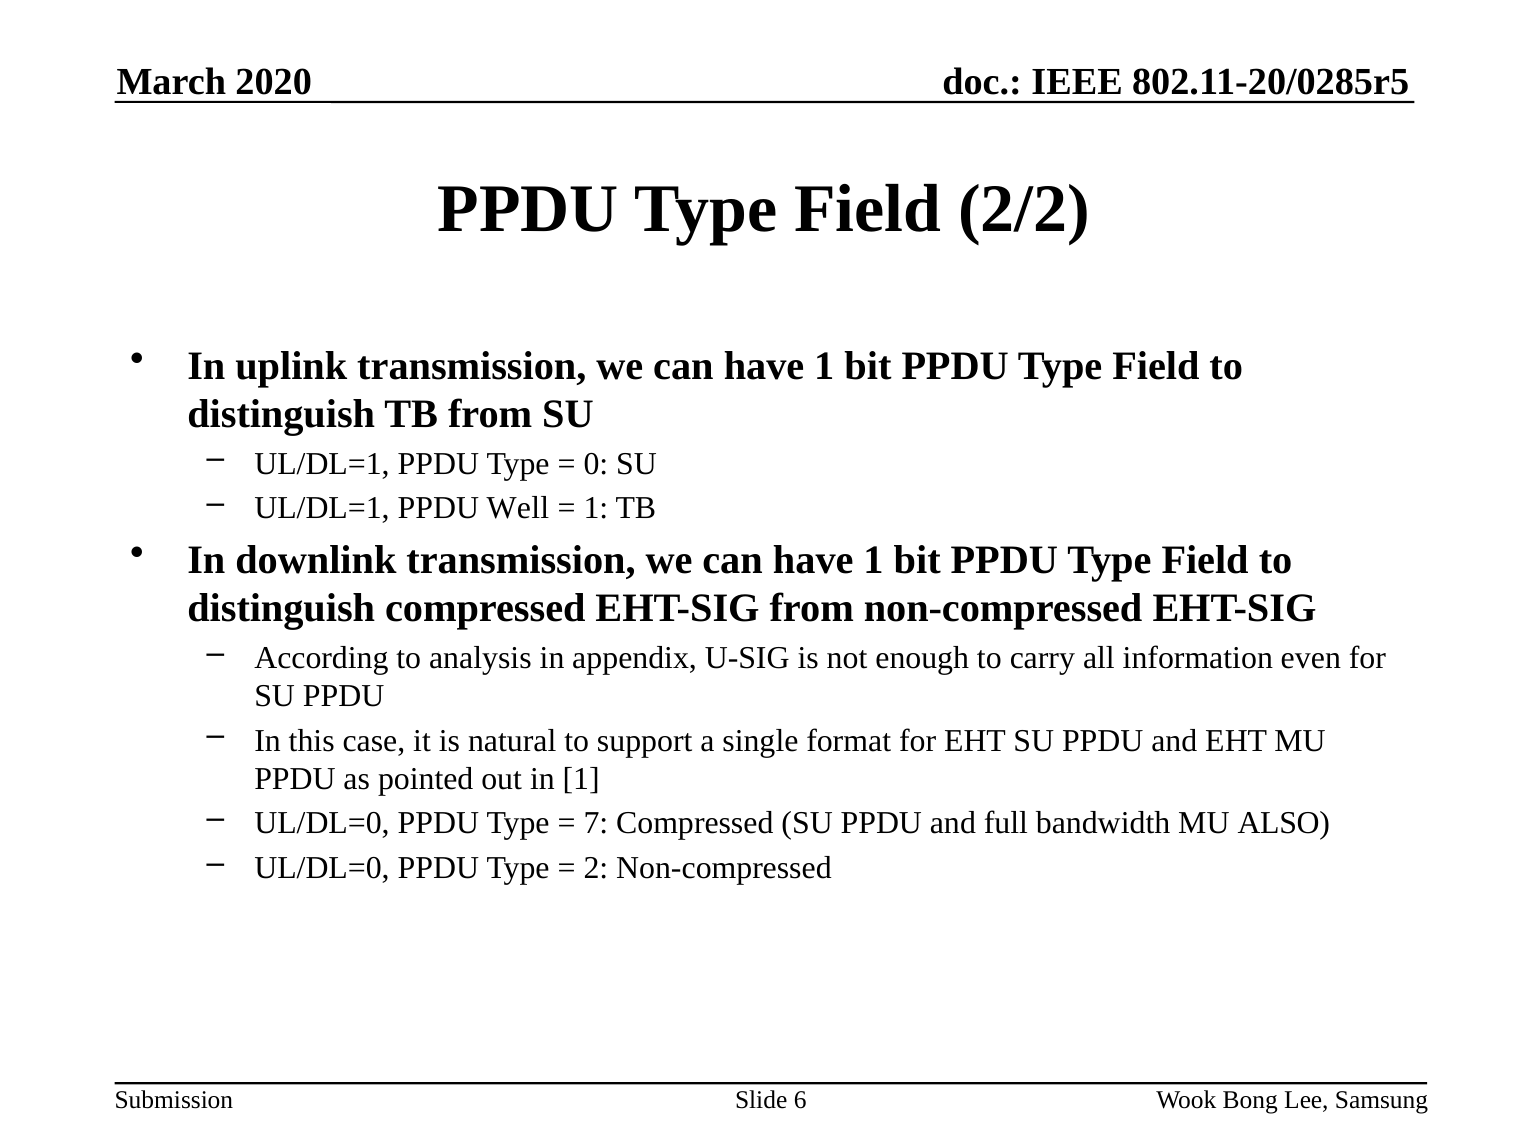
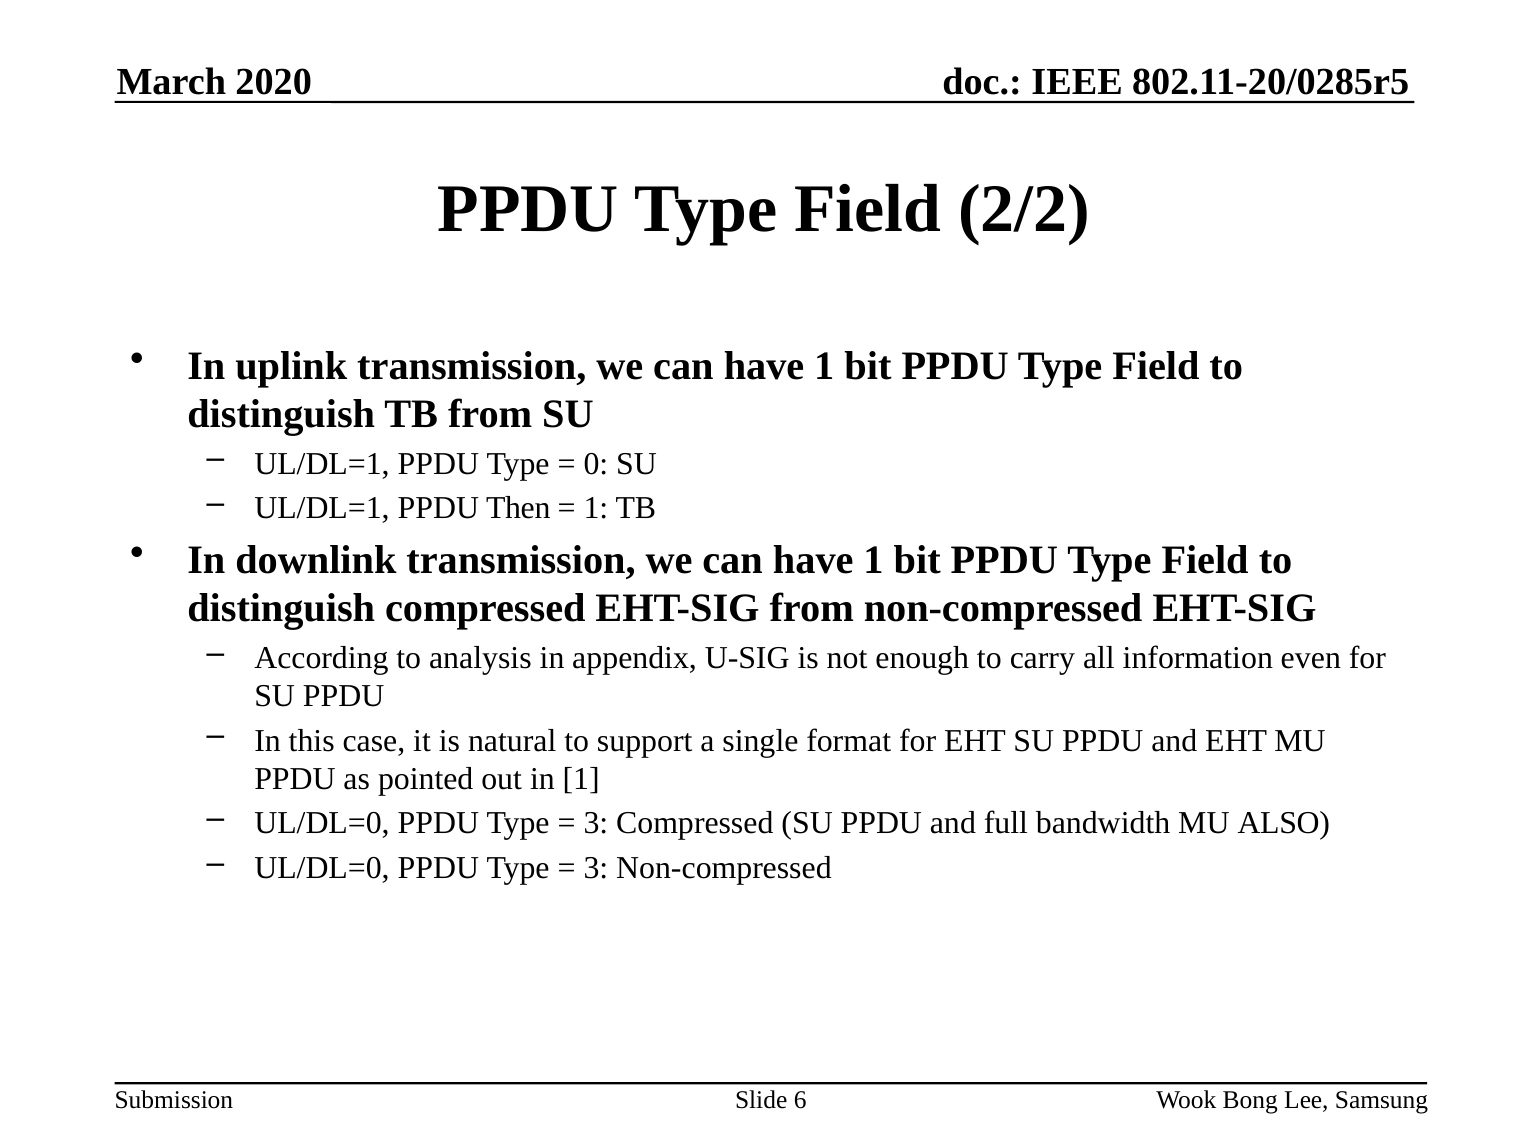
Well: Well -> Then (518, 508)
7: 7 -> 3 (596, 823)
2: 2 -> 3 (596, 868)
